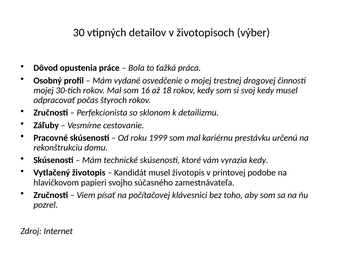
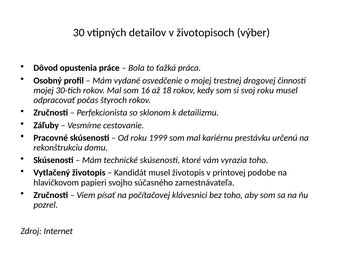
svoj kedy: kedy -> roku (266, 90)
vyrazia kedy: kedy -> toho (259, 160)
